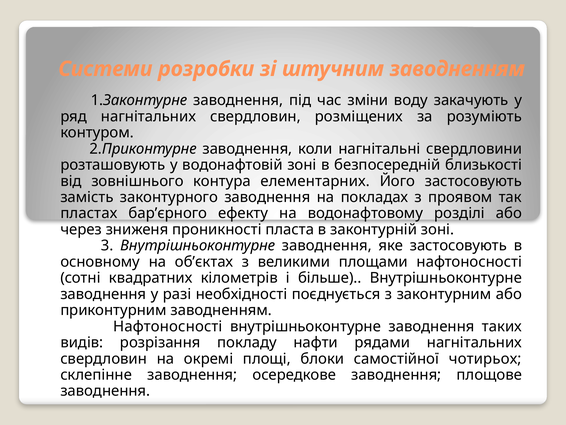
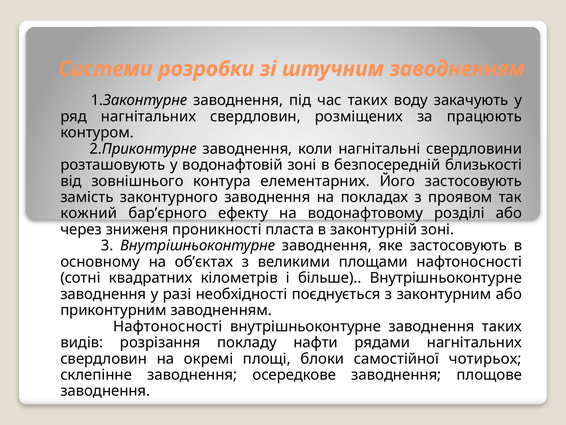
час зміни: зміни -> таких (368, 100)
розуміють: розуміють -> працюють (484, 116)
пластах: пластах -> кожний (89, 213)
